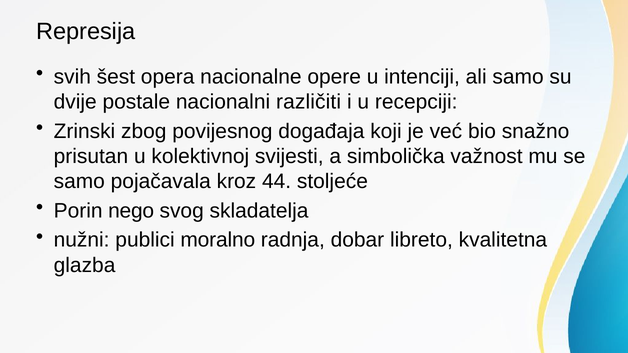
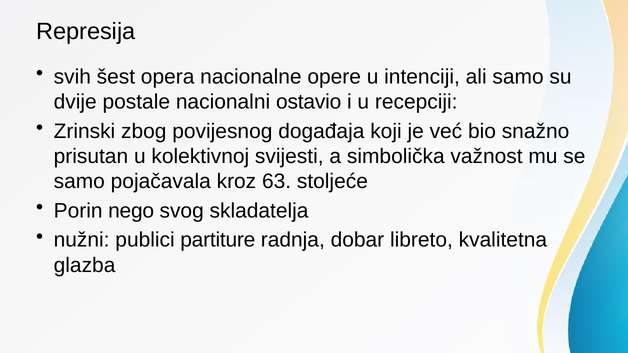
različiti: različiti -> ostavio (309, 102)
44: 44 -> 63 (277, 182)
moralno: moralno -> partiture (218, 240)
